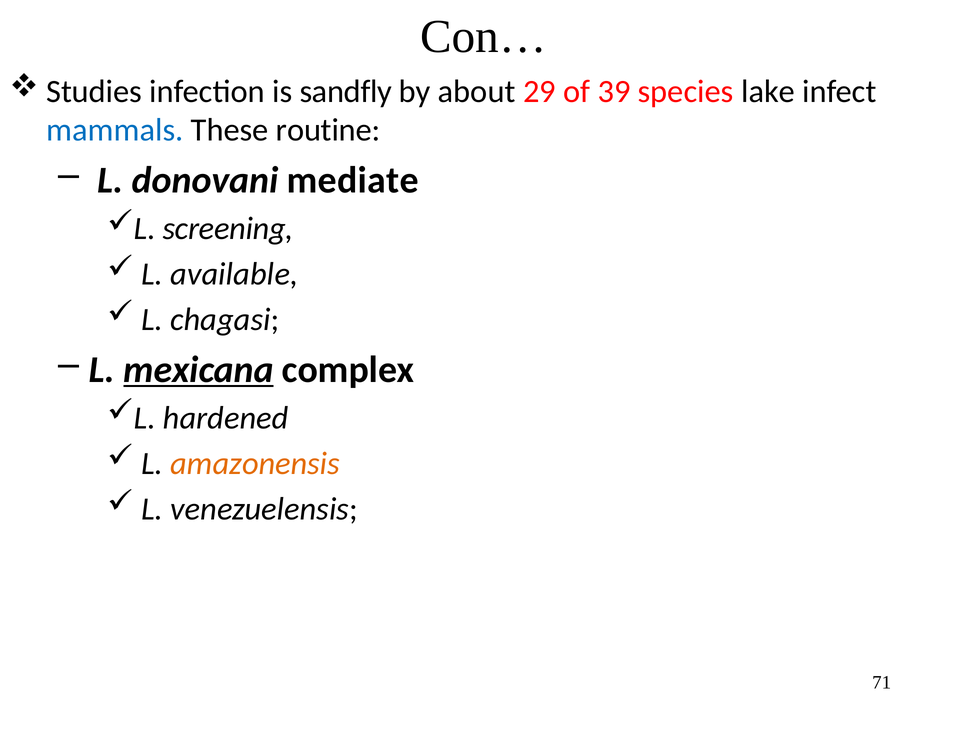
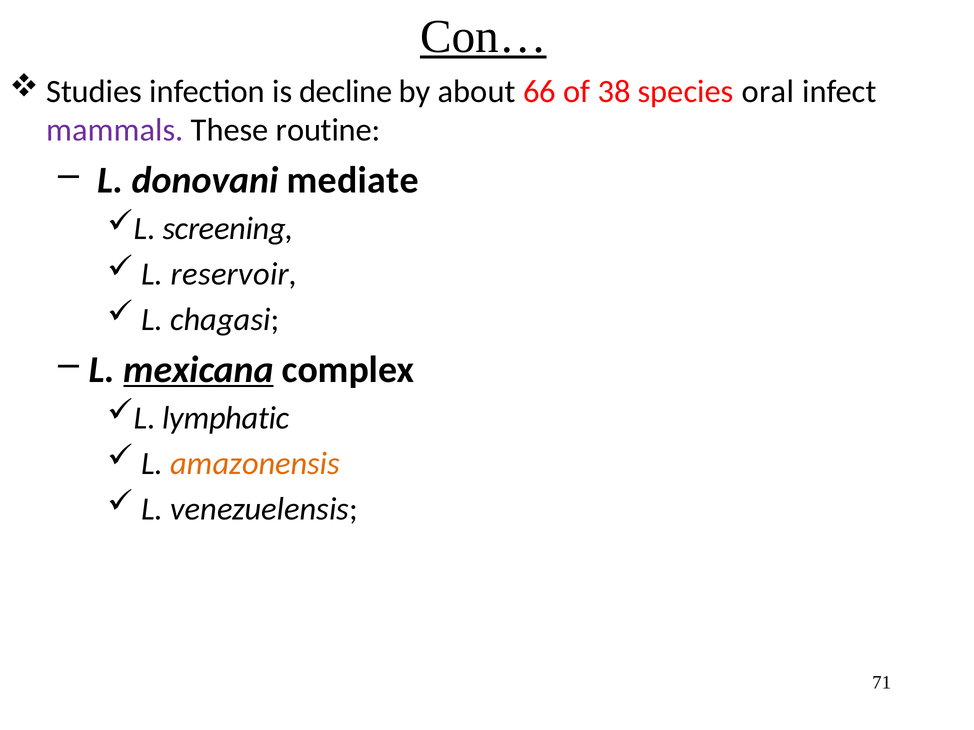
Con… underline: none -> present (483, 37)
sandfly: sandfly -> decline (346, 91)
29: 29 -> 66 (539, 91)
39: 39 -> 38 (614, 91)
lake: lake -> oral (768, 91)
mammals colour: blue -> purple (115, 130)
available: available -> reservoir (234, 274)
hardened: hardened -> lymphatic (226, 418)
